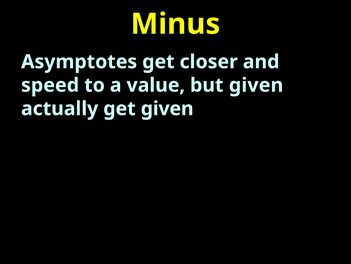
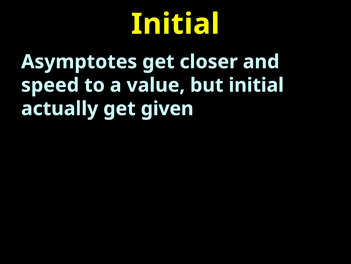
Minus: Minus -> Initial (175, 24)
but given: given -> initial (256, 85)
